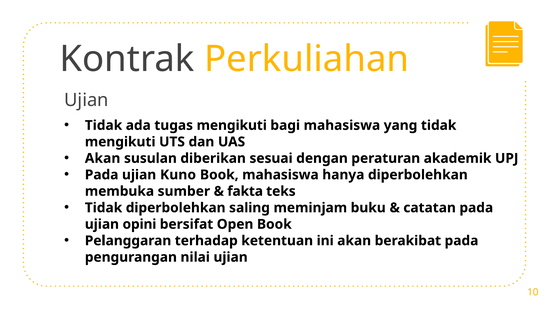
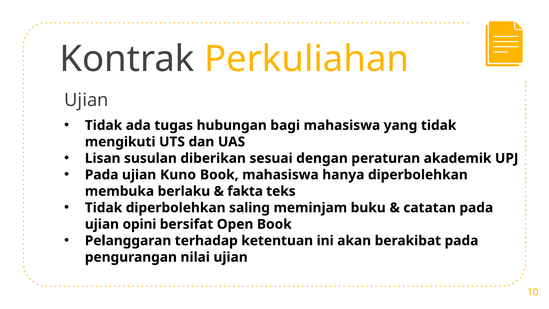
tugas mengikuti: mengikuti -> hubungan (232, 125)
Akan: Akan -> Lisan (103, 158)
sumber: sumber -> berlaku (184, 191)
